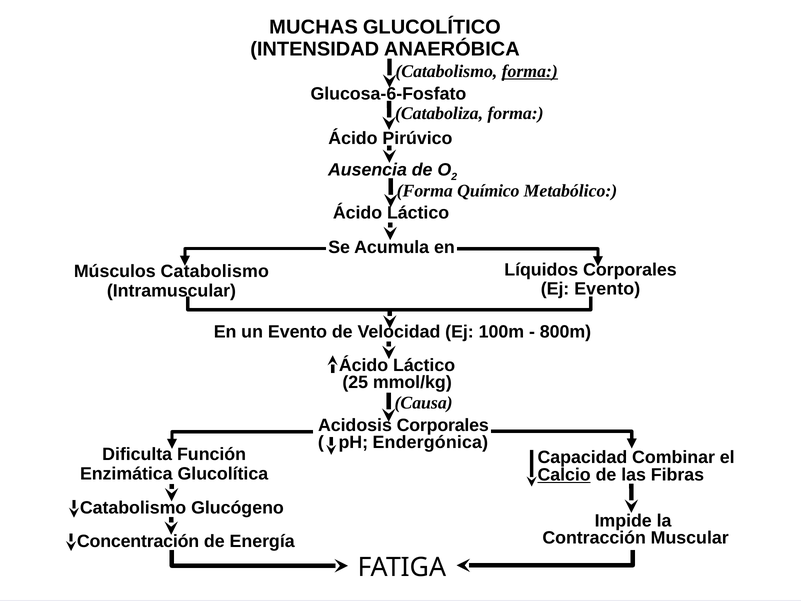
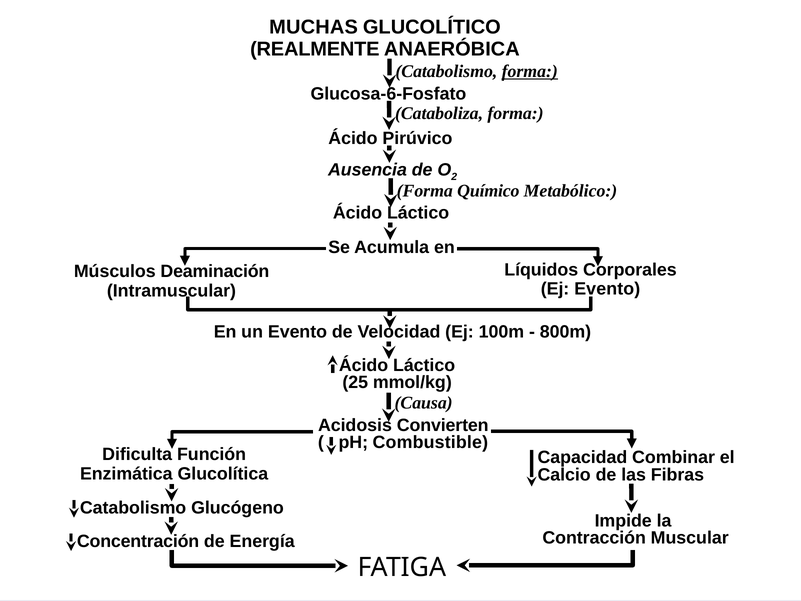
INTENSIDAD: INTENSIDAD -> REALMENTE (315, 49)
Músculos Catabolismo: Catabolismo -> Deaminación (215, 271)
Acidosis Corporales: Corporales -> Convierten (443, 425)
Endergónica: Endergónica -> Combustible (430, 442)
Calcio underline: present -> none (564, 474)
